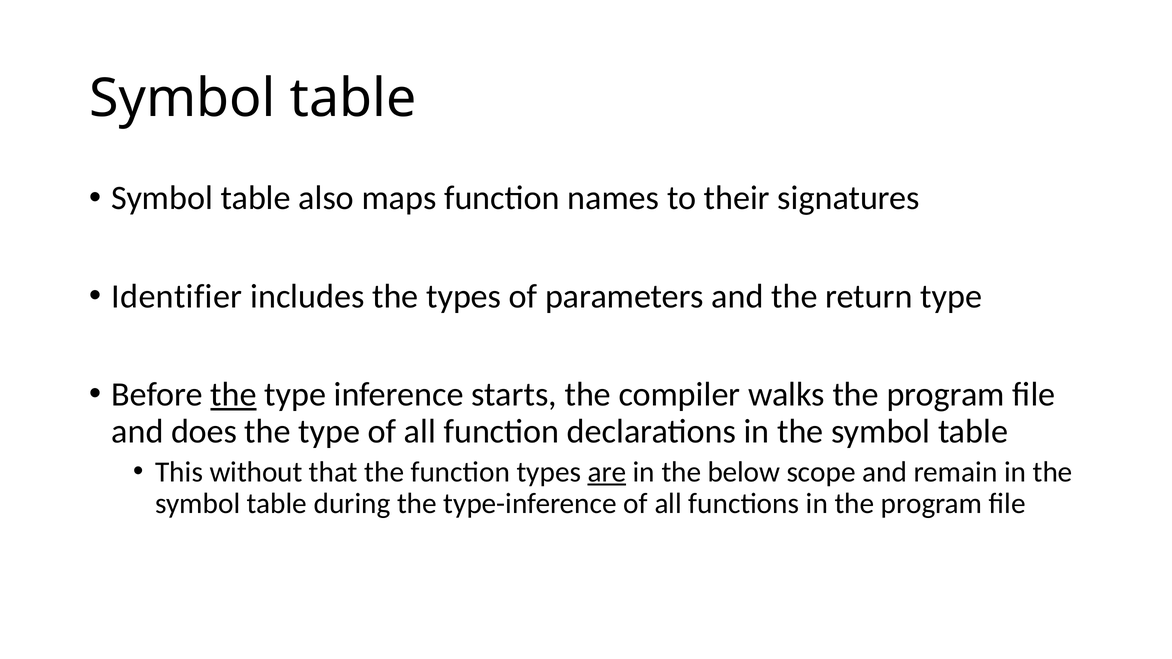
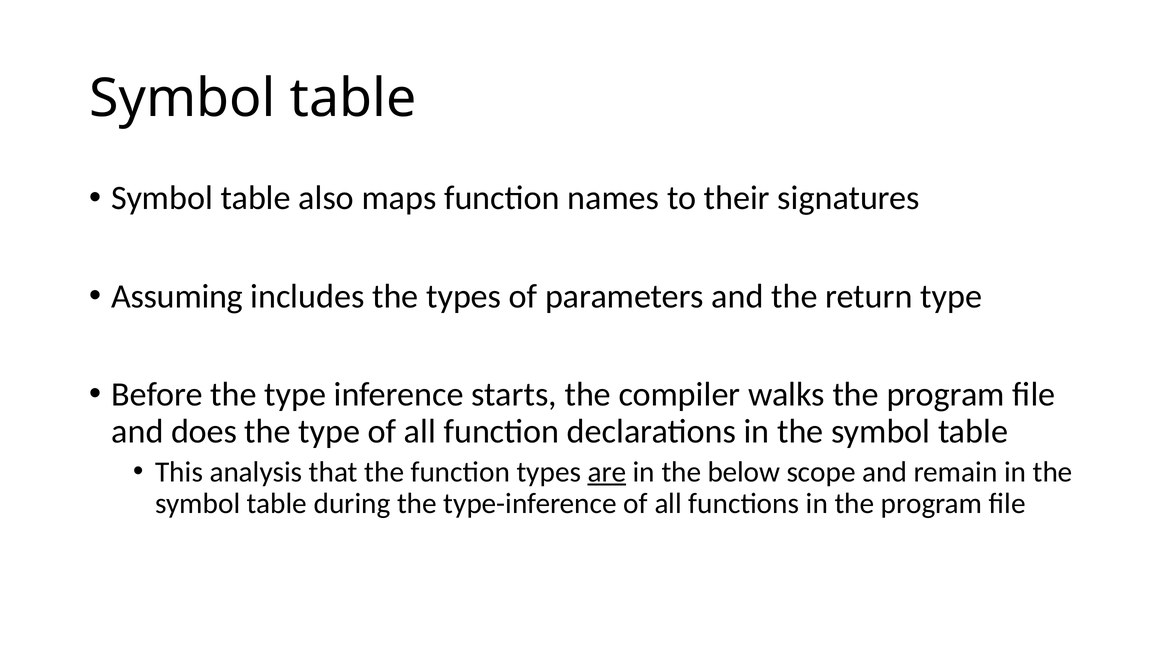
Identifier: Identifier -> Assuming (177, 296)
the underline: present -> none (233, 395)
without: without -> analysis (256, 472)
